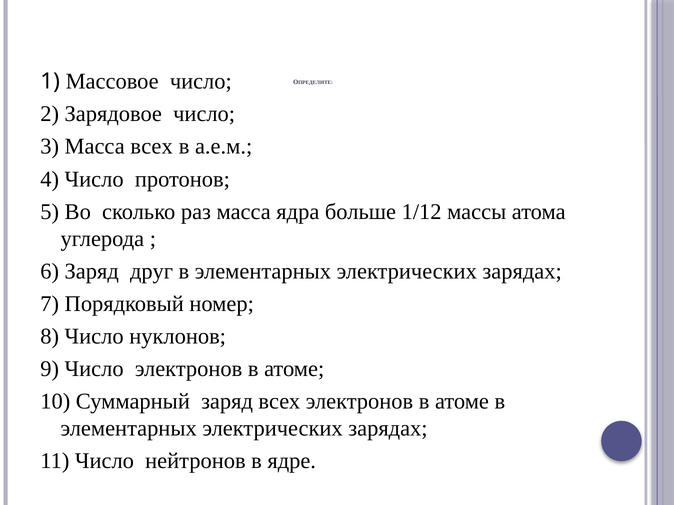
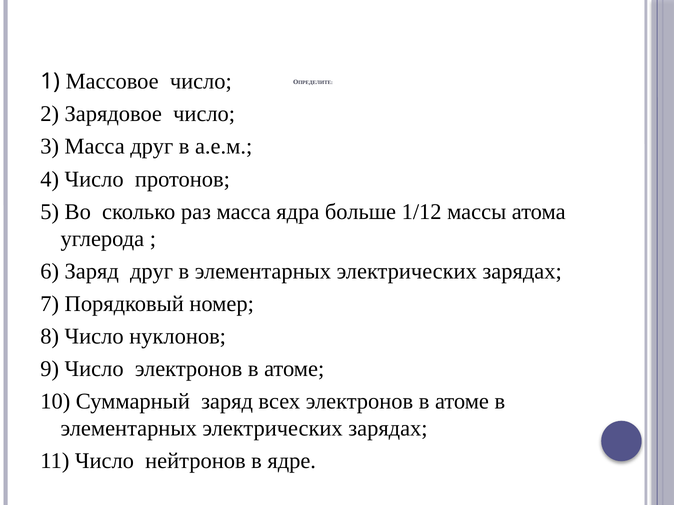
Масса всех: всех -> друг (152, 147)
